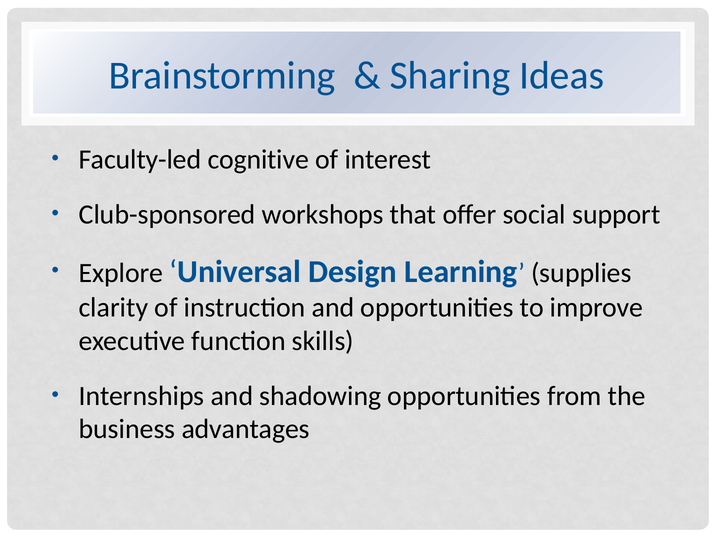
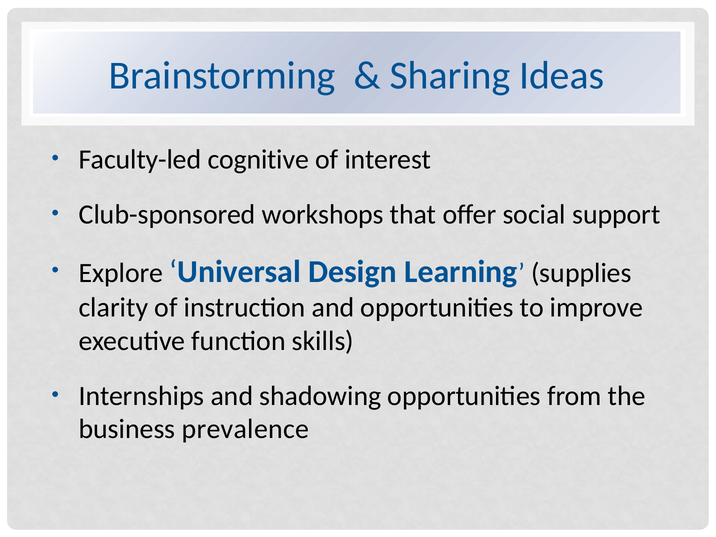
advantages: advantages -> prevalence (245, 429)
